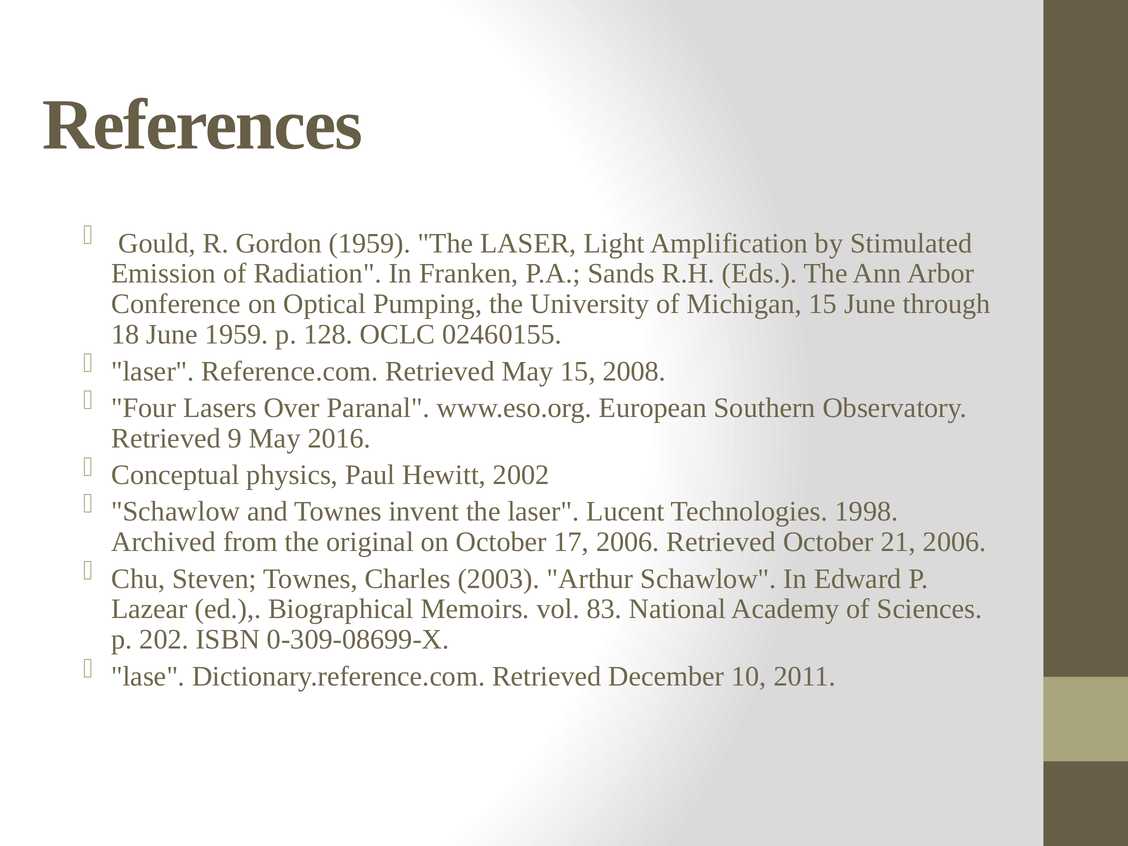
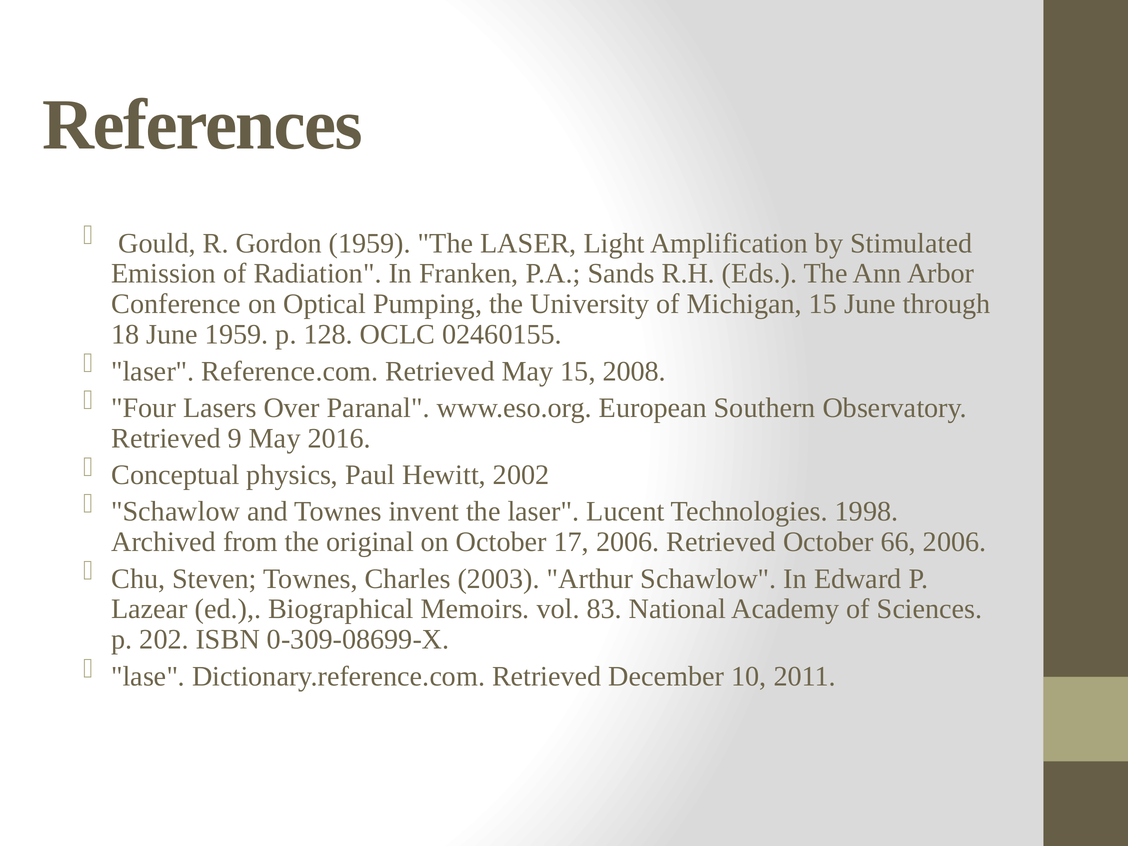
21: 21 -> 66 (898, 542)
